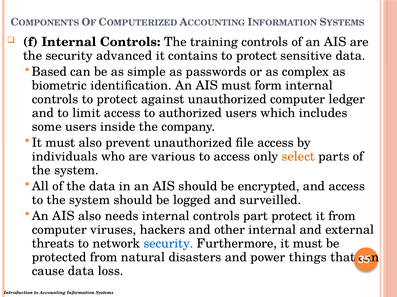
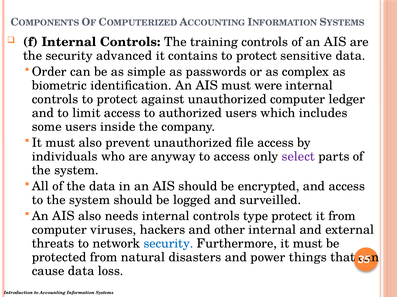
Based: Based -> Order (49, 72)
form: form -> were (268, 86)
various: various -> anyway (173, 157)
select colour: orange -> purple (298, 157)
part: part -> type (256, 216)
